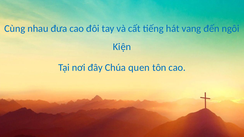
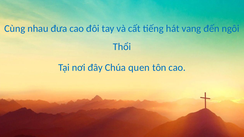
Kiện: Kiện -> Thổi (122, 47)
